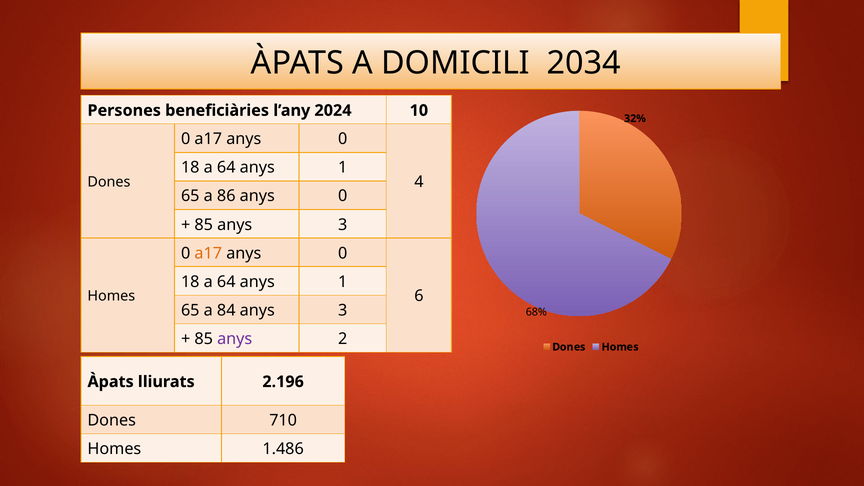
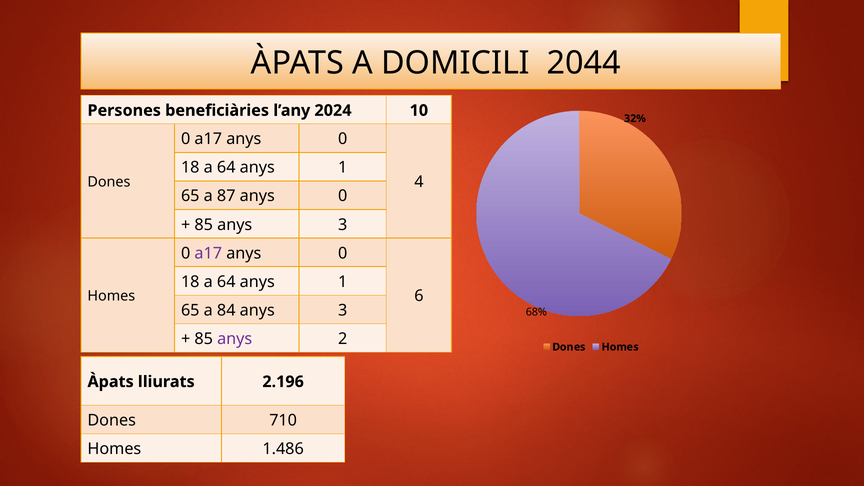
2034: 2034 -> 2044 (584, 63)
86: 86 -> 87 (226, 196)
a17 colour: orange -> purple (208, 253)
